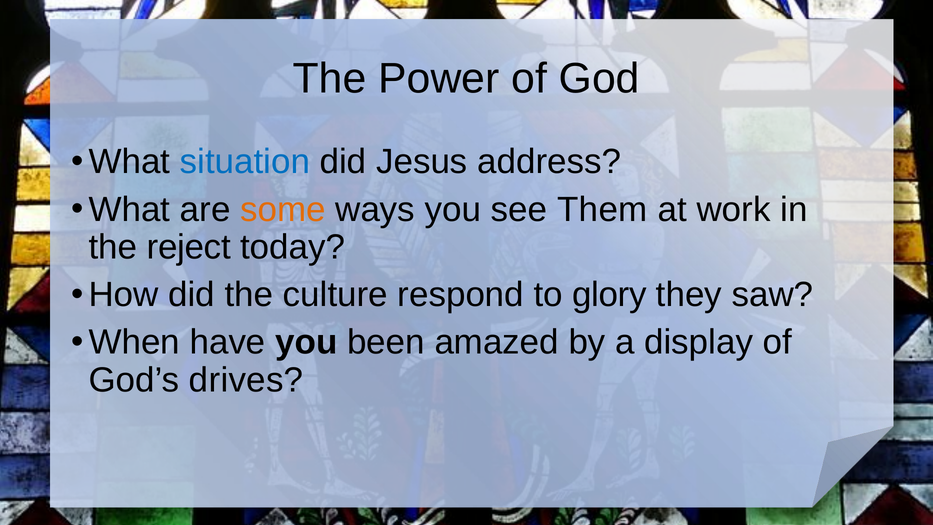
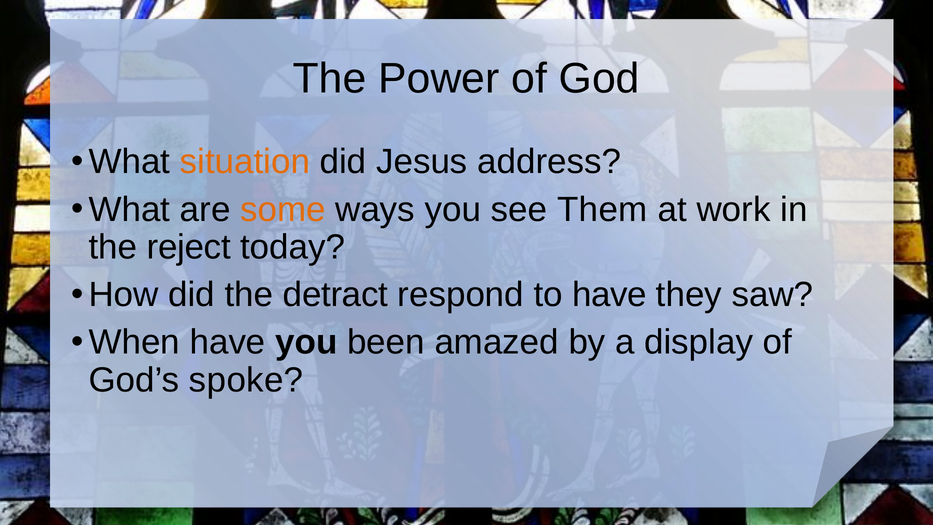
situation colour: blue -> orange (245, 162)
culture: culture -> detract (335, 295)
to glory: glory -> have (609, 295)
drives: drives -> spoke (246, 380)
